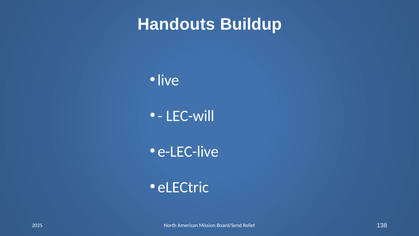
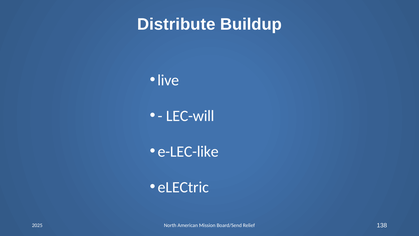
Handouts: Handouts -> Distribute (176, 24)
e-LEC-live: e-LEC-live -> e-LEC-like (188, 151)
